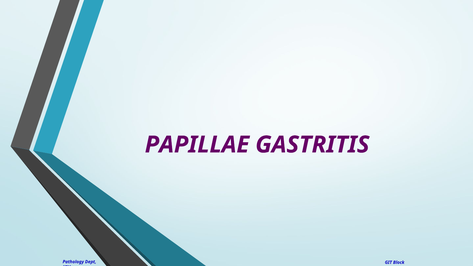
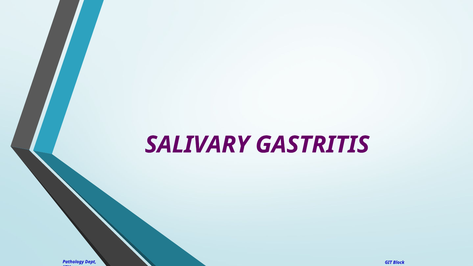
PAPILLAE: PAPILLAE -> SALIVARY (197, 145)
